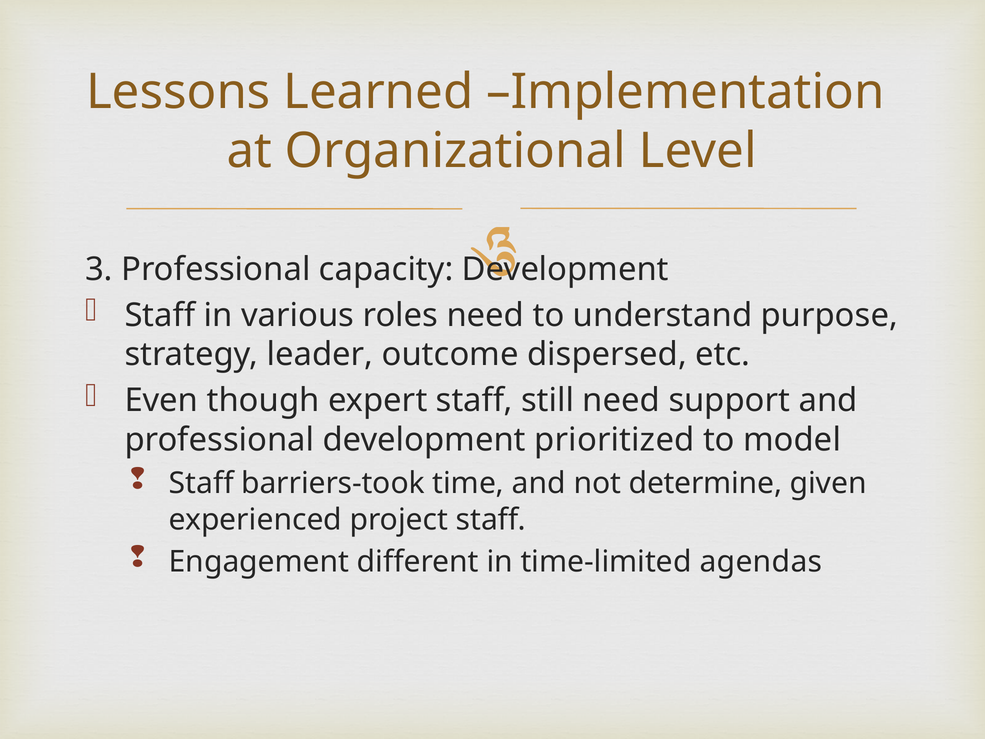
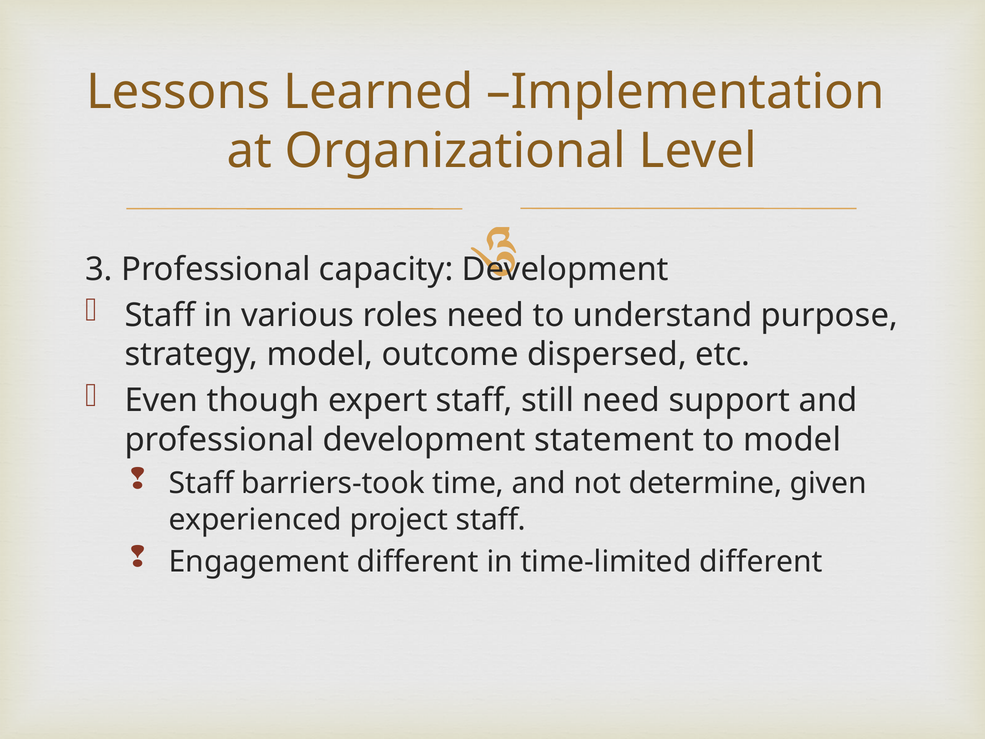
strategy leader: leader -> model (320, 354)
prioritized: prioritized -> statement (614, 440)
time-limited agendas: agendas -> different (761, 562)
